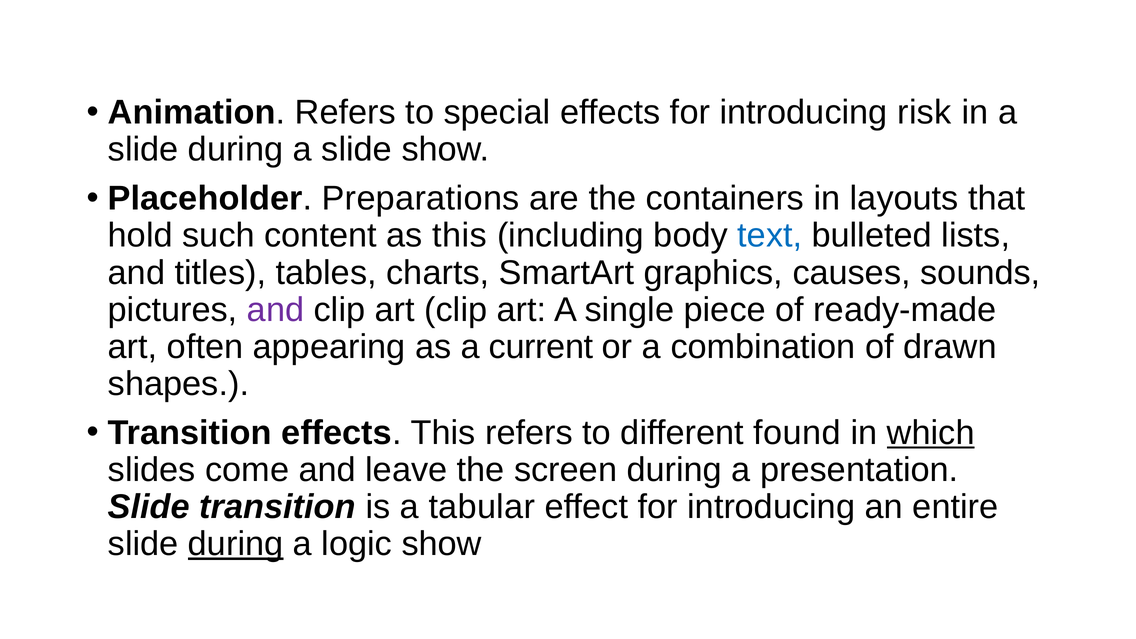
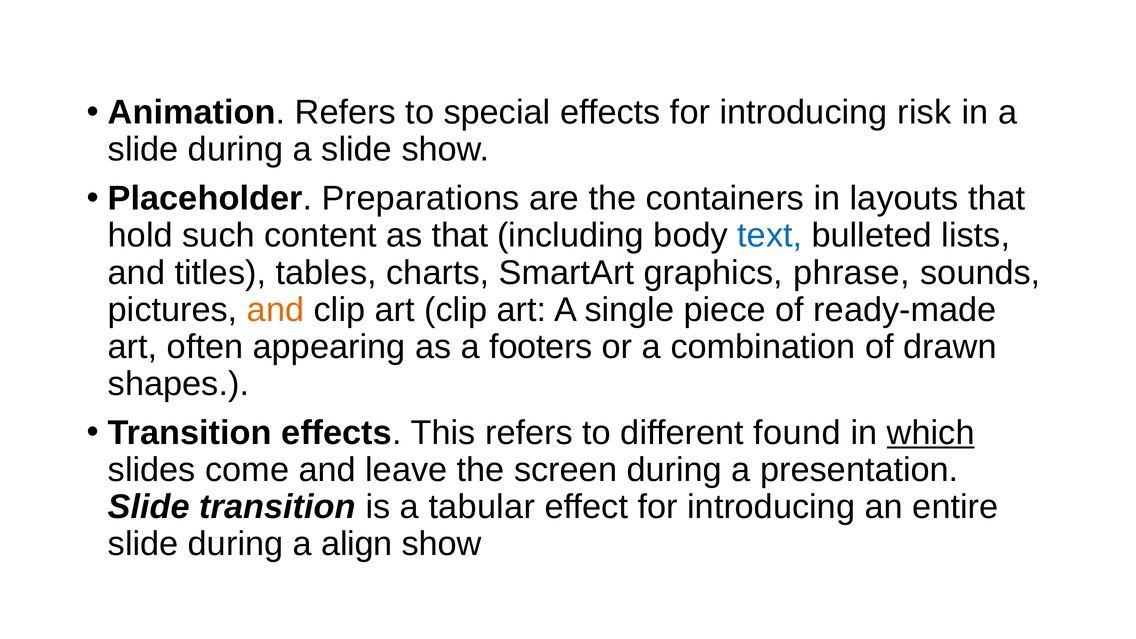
as this: this -> that (460, 236)
causes: causes -> phrase (851, 273)
and colour: purple -> orange (276, 310)
current: current -> footers (541, 347)
during underline: present -> none (236, 544)
logic: logic -> align (357, 544)
